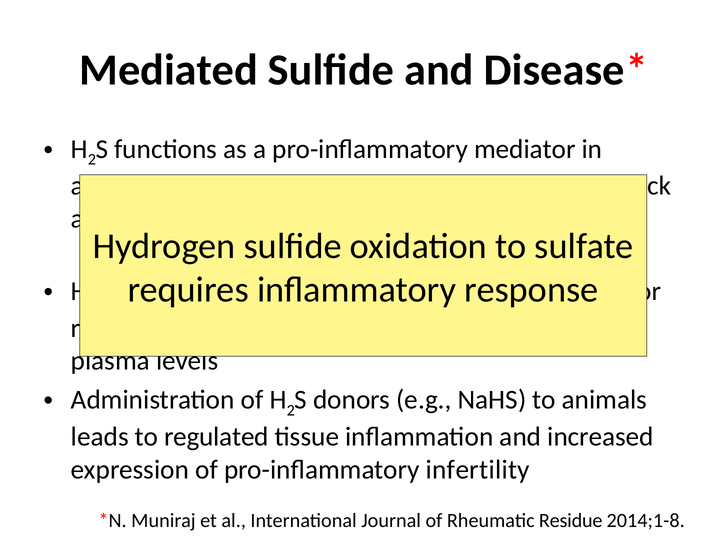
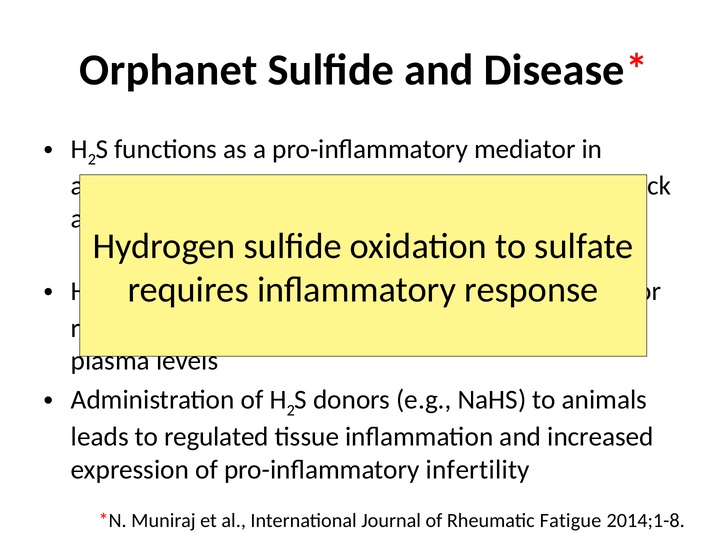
Mediated: Mediated -> Orphanet (168, 70)
Residue: Residue -> Fatigue (571, 521)
